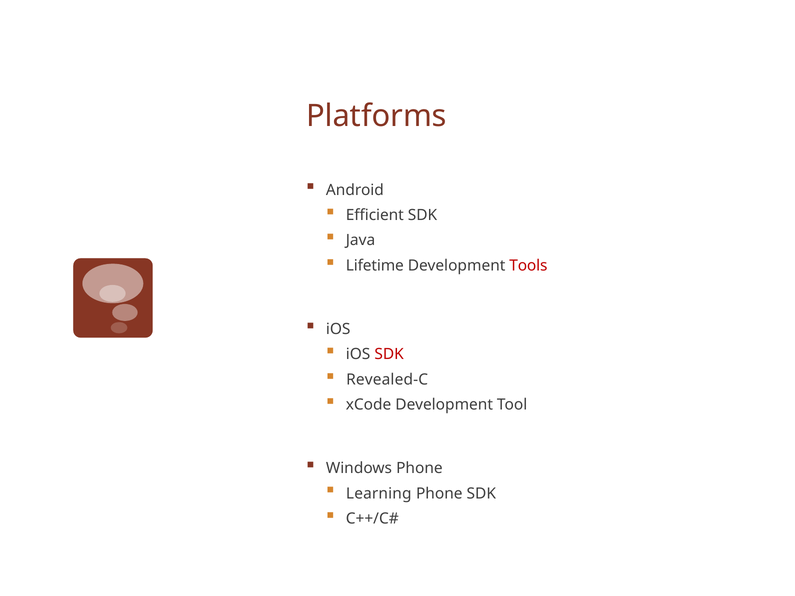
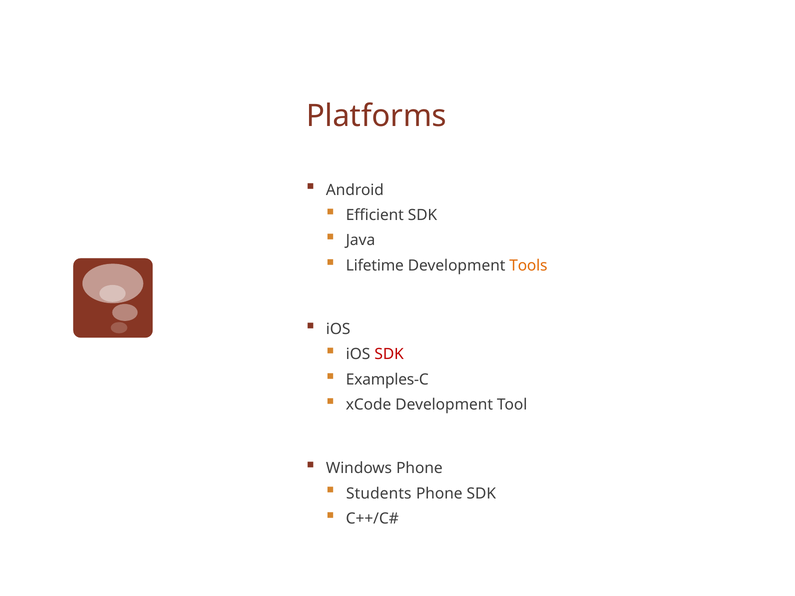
Tools colour: red -> orange (528, 266)
Revealed-C: Revealed-C -> Examples-C (387, 380)
Learning: Learning -> Students (379, 494)
